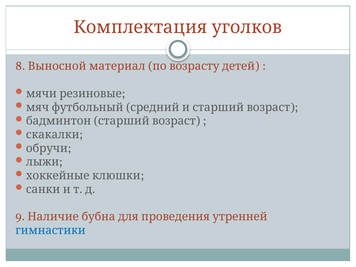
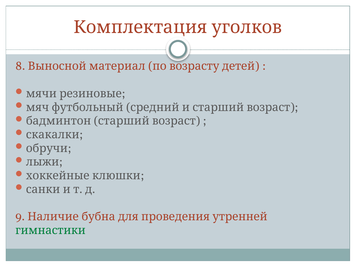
гимнастики colour: blue -> green (50, 230)
